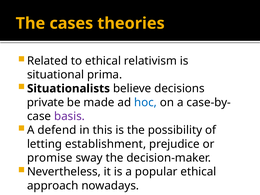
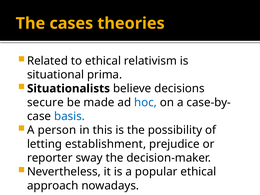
private: private -> secure (45, 102)
basis colour: purple -> blue (69, 116)
defend: defend -> person (57, 130)
promise: promise -> reporter (50, 158)
